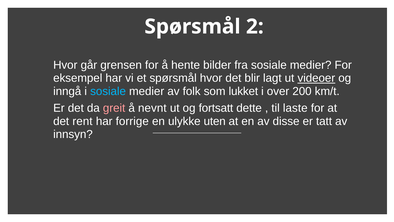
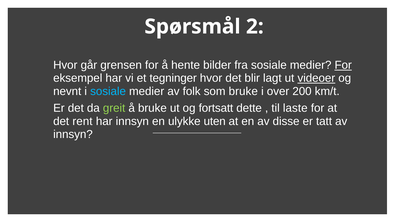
For underline: none -> present (343, 65)
et spørsmål: spørsmål -> tegninger (173, 78)
inngå: inngå -> nevnt (67, 91)
som lukket: lukket -> bruke (243, 91)
greit colour: pink -> light green (114, 108)
å nevnt: nevnt -> bruke (152, 108)
har forrige: forrige -> innsyn (132, 121)
